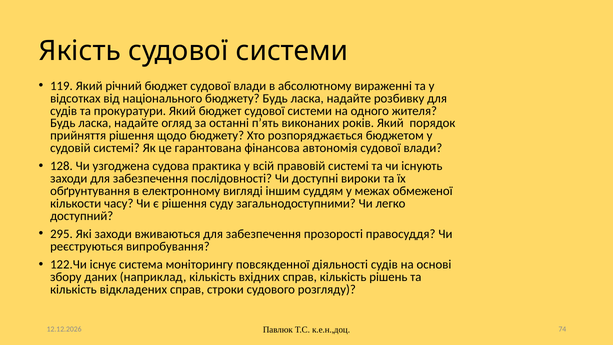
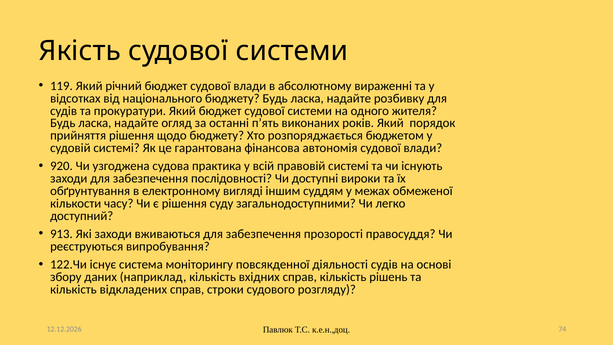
128: 128 -> 920 (61, 166)
295: 295 -> 913 (61, 234)
